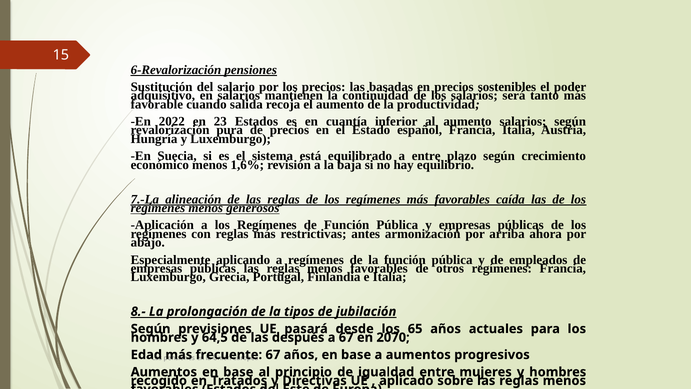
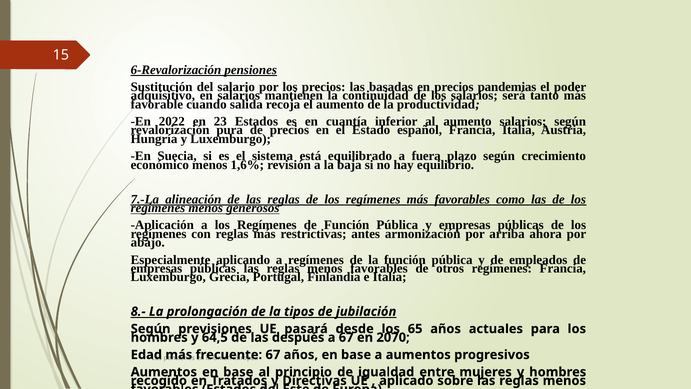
sostenibles: sostenibles -> pandemias (507, 87)
a entre: entre -> fuera (426, 156)
caída: caída -> como (510, 199)
